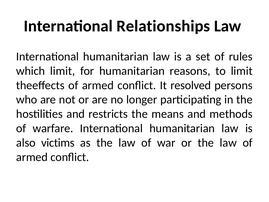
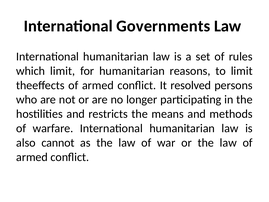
Relationships: Relationships -> Governments (163, 26)
victims: victims -> cannot (58, 143)
